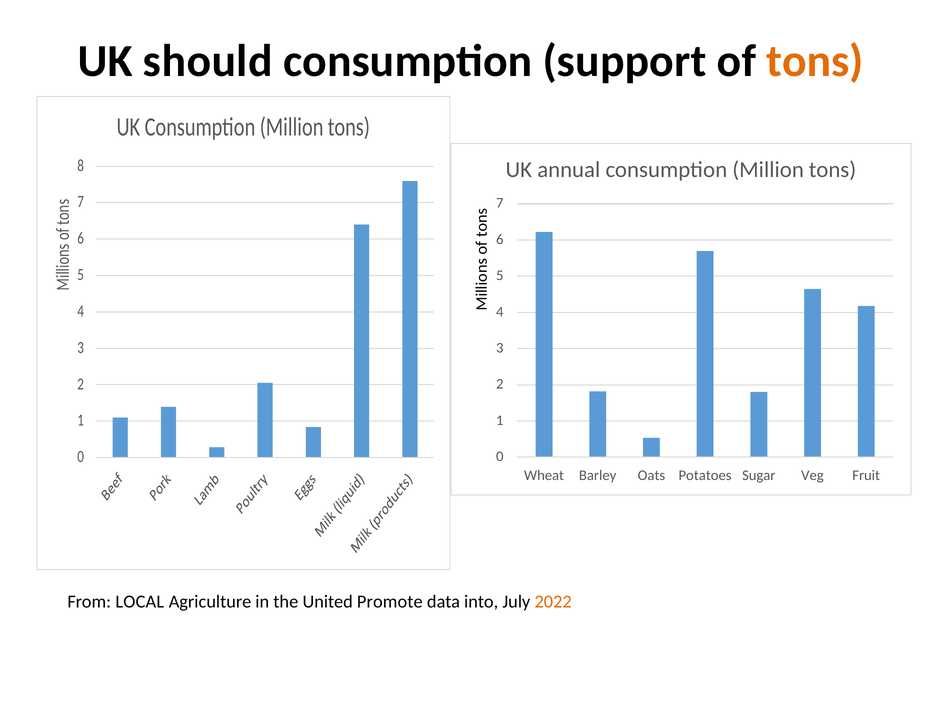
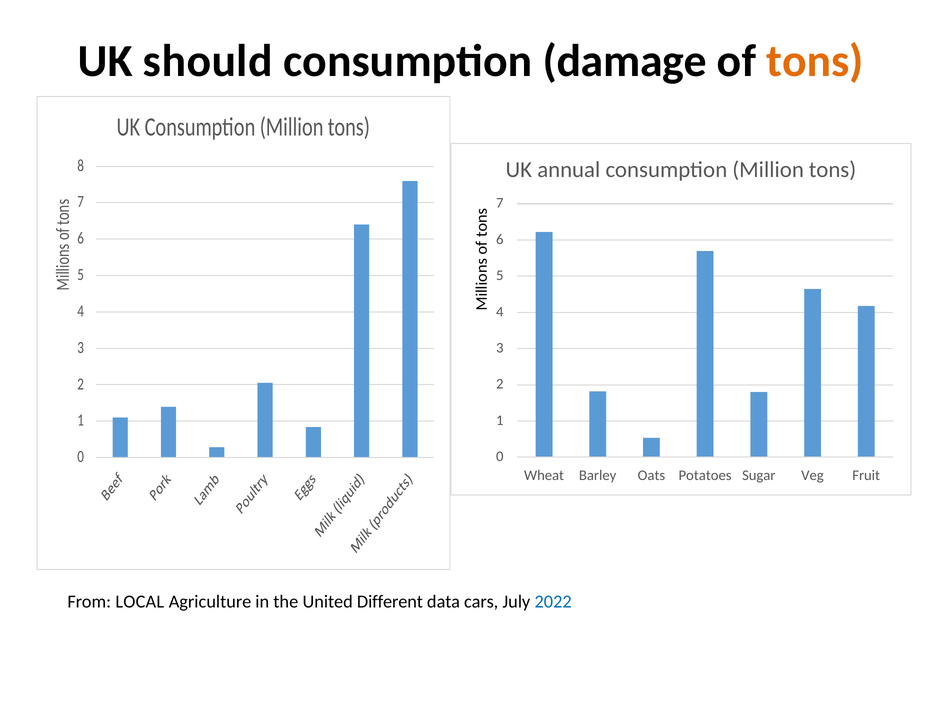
support: support -> damage (625, 61)
Promote: Promote -> Different (390, 602)
into: into -> cars (481, 602)
2022 colour: orange -> blue (553, 602)
